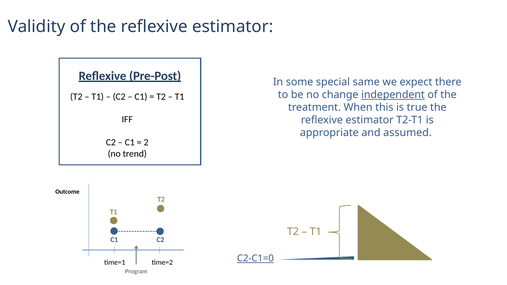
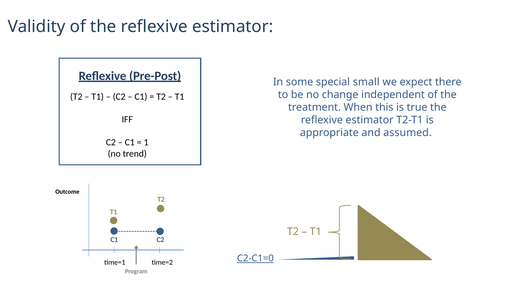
same: same -> small (366, 82)
independent underline: present -> none (393, 95)
2: 2 -> 1 (146, 142)
